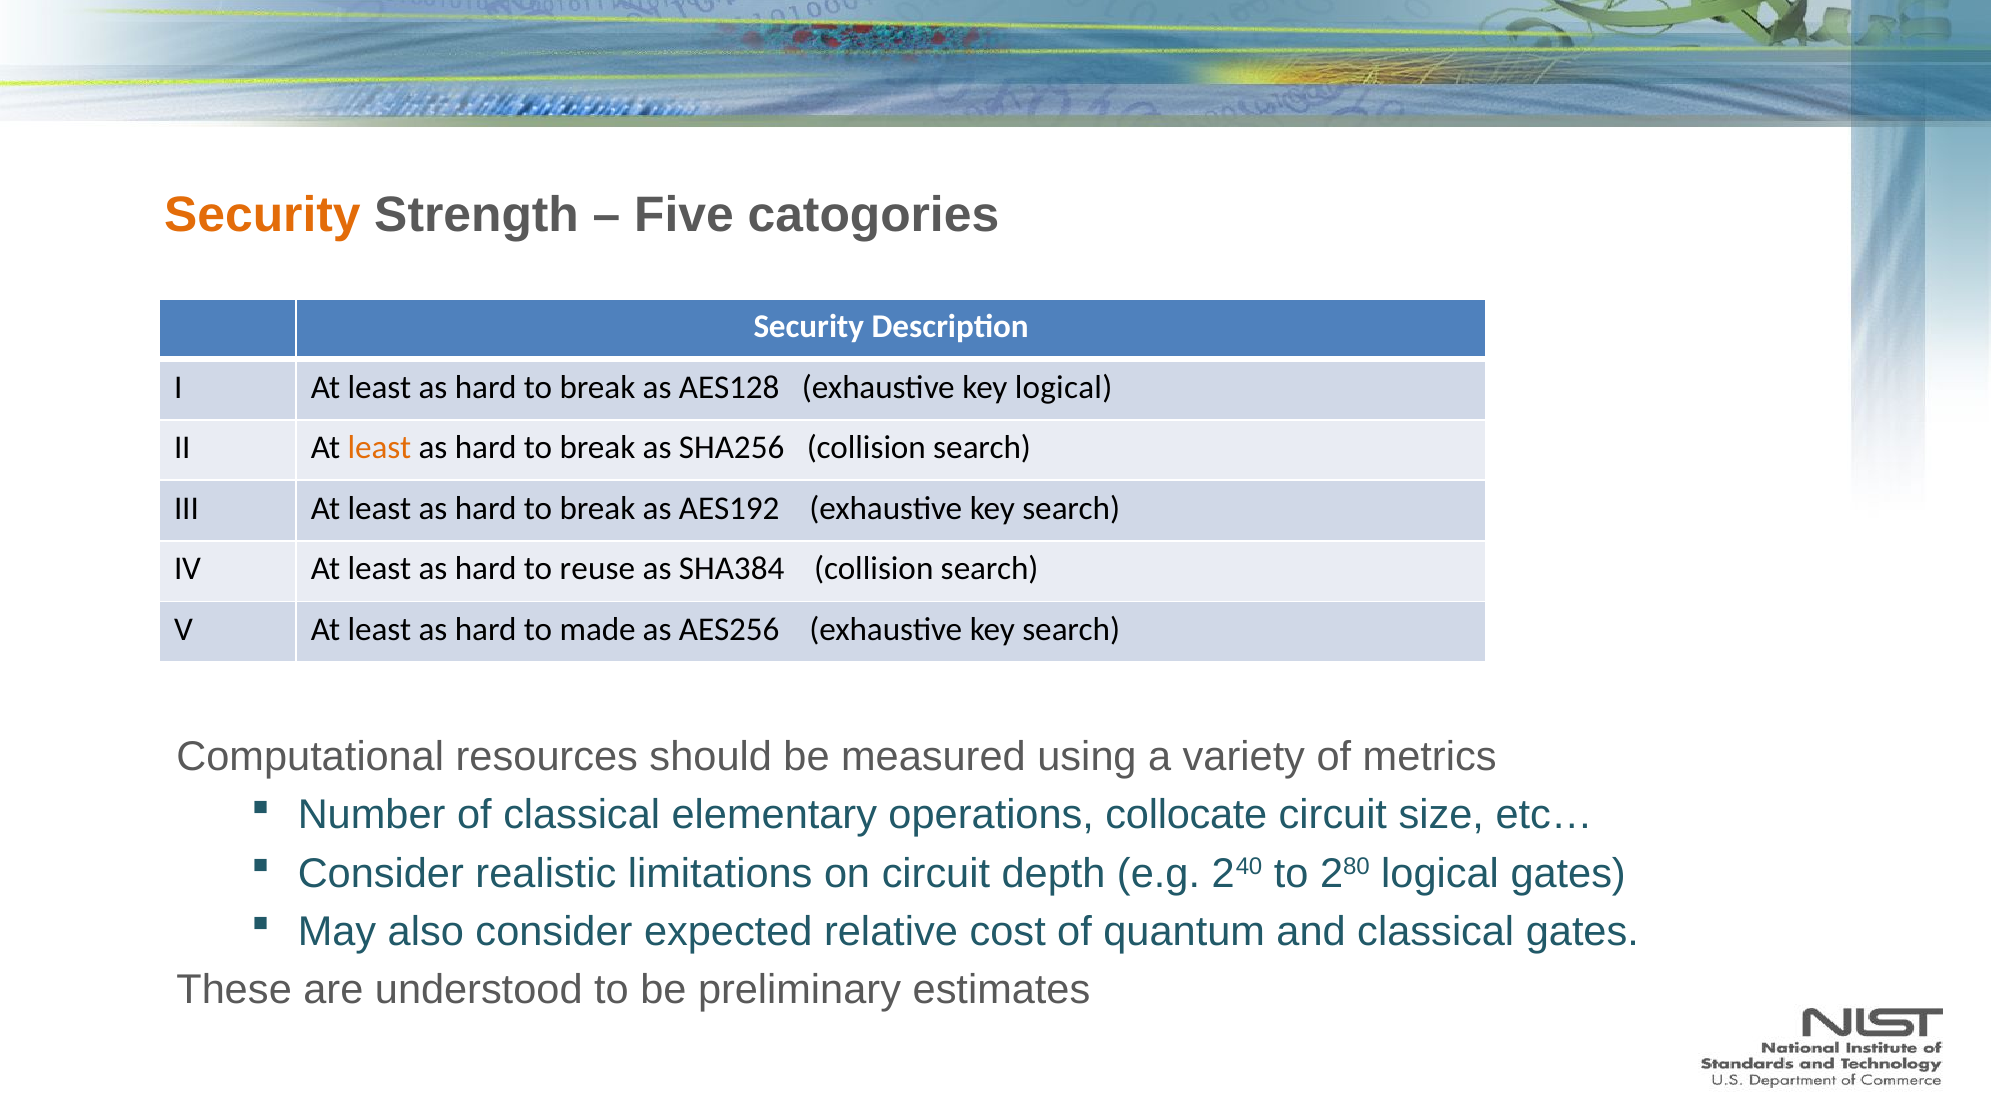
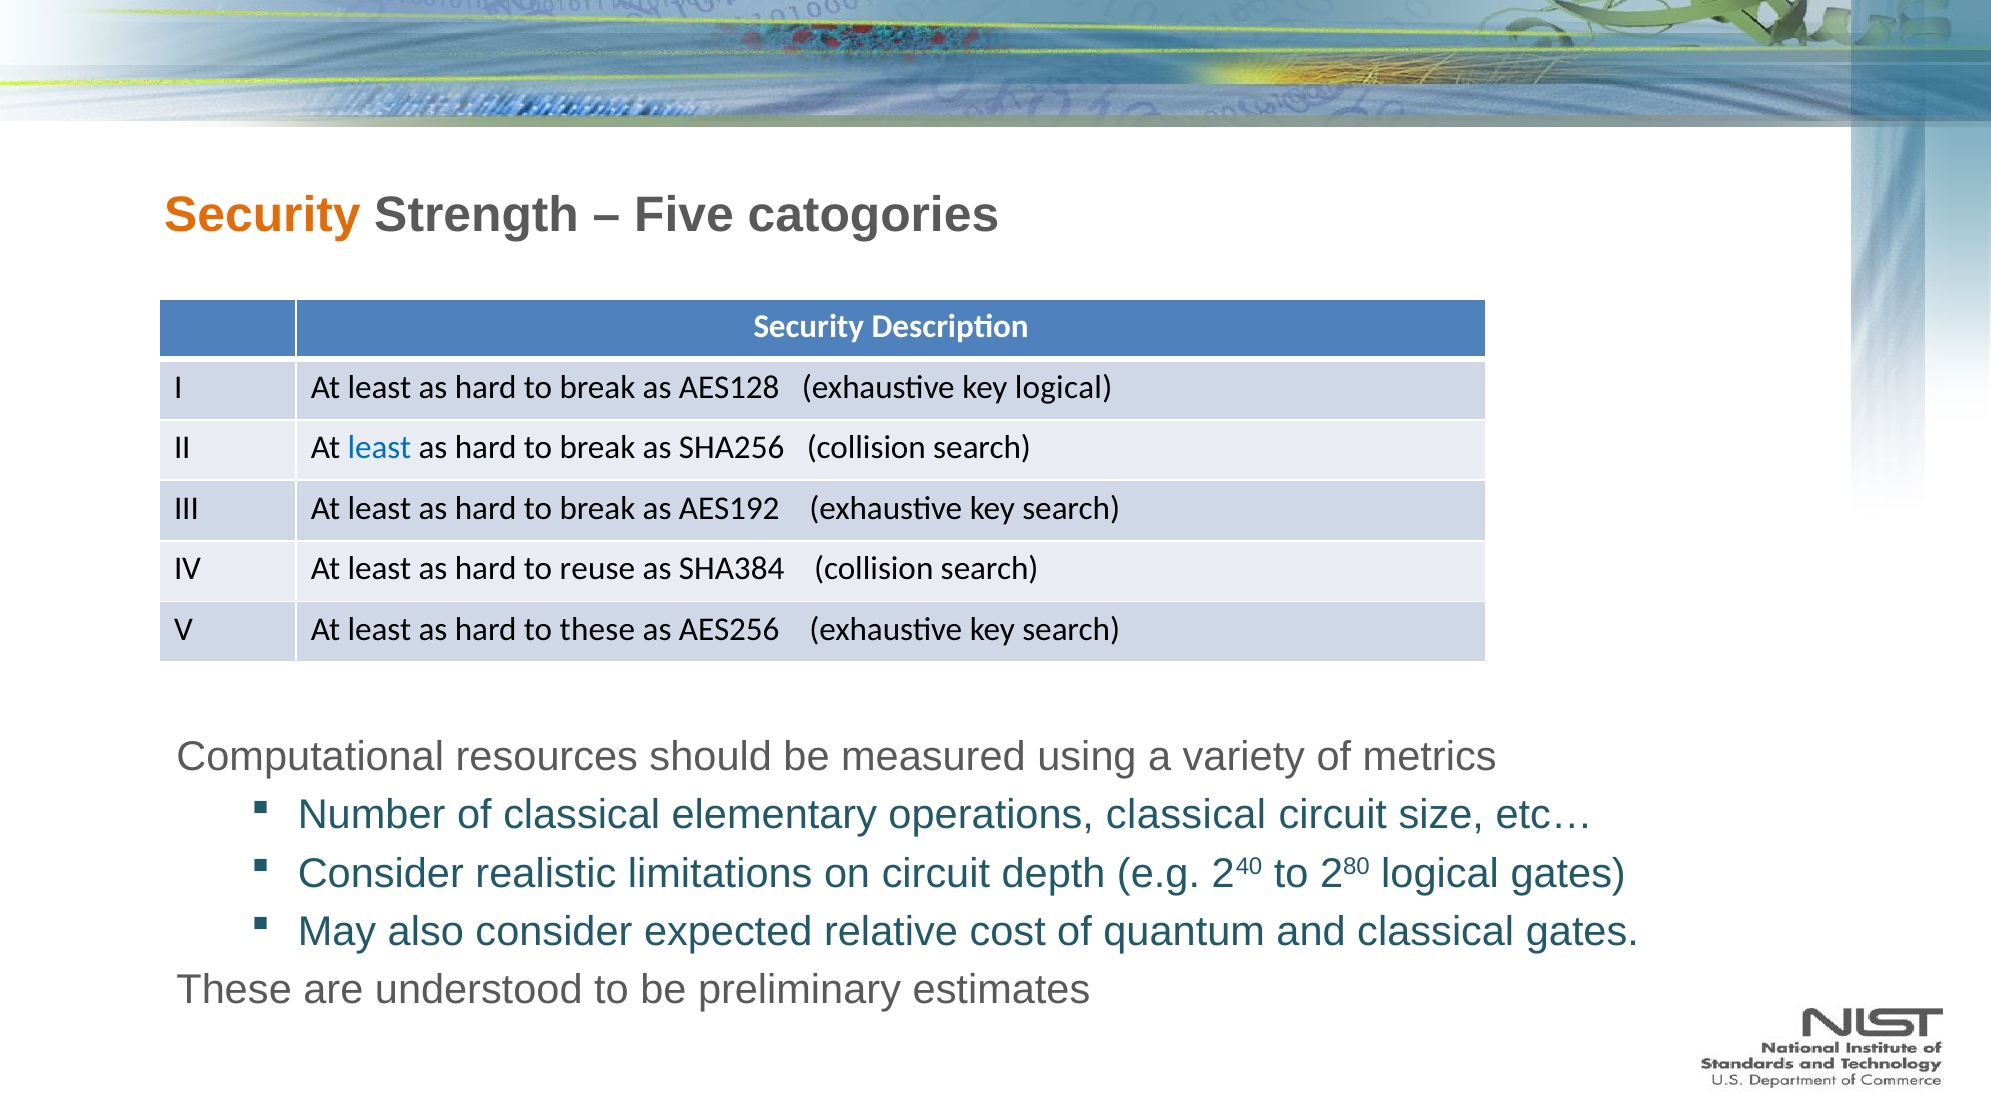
least colour: orange -> blue (379, 448)
to made: made -> these (597, 630)
operations collocate: collocate -> classical (1186, 815)
